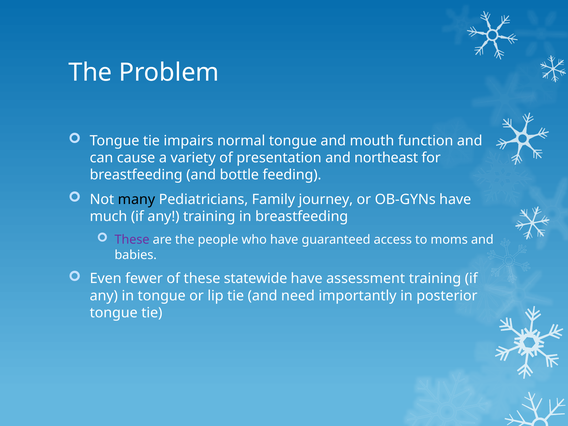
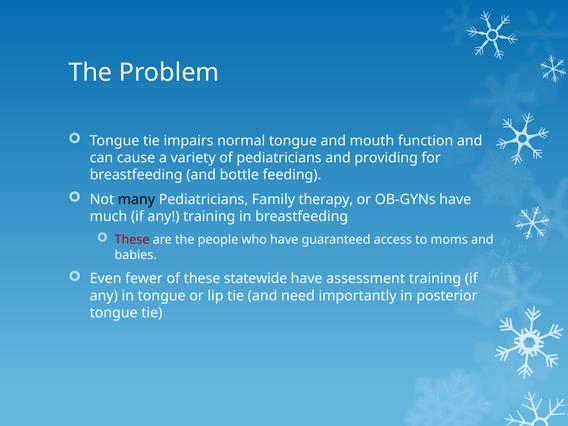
of presentation: presentation -> pediatricians (279, 158)
northeast: northeast -> providing (386, 158)
journey: journey -> therapy (326, 199)
These colour: purple -> red (132, 240)
